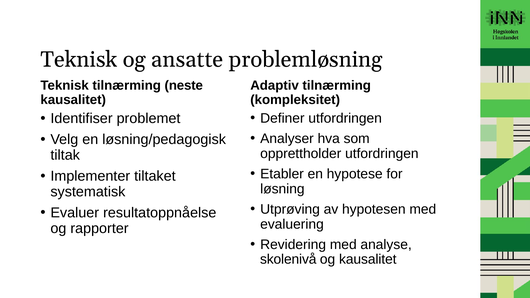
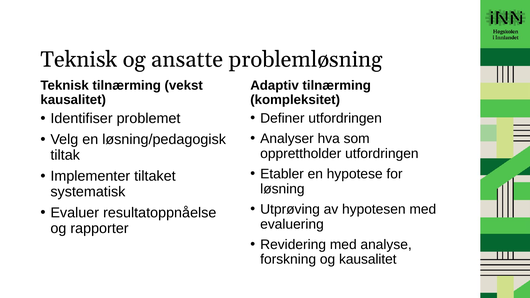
neste: neste -> vekst (184, 85)
skolenivå: skolenivå -> forskning (288, 260)
